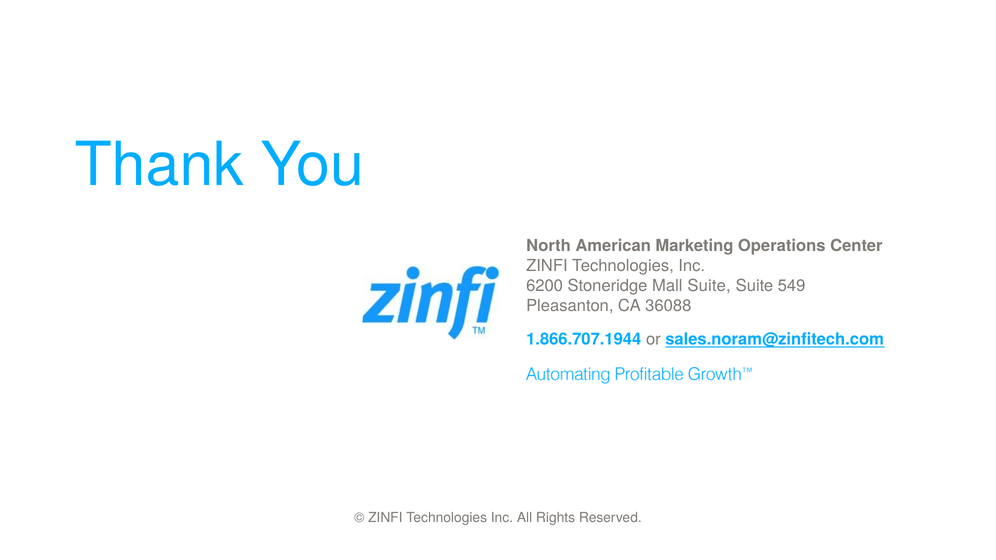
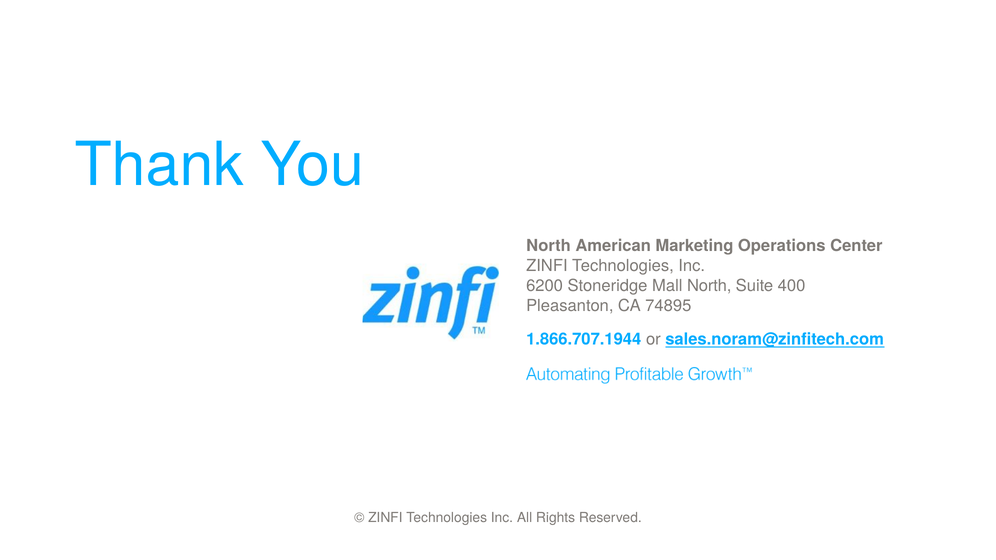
Mall Suite: Suite -> North (709, 286)
549: 549 -> 400 (792, 286)
36088: 36088 -> 74895 (668, 306)
